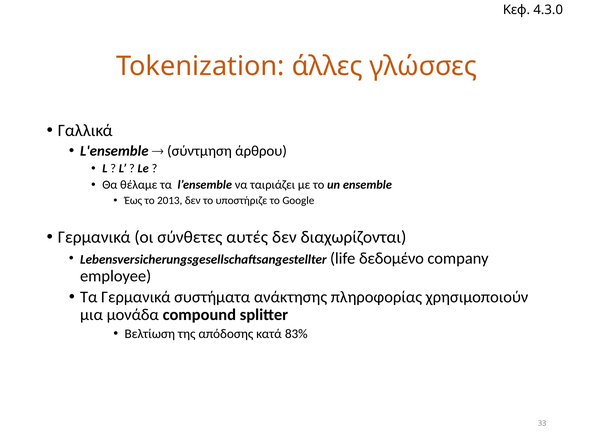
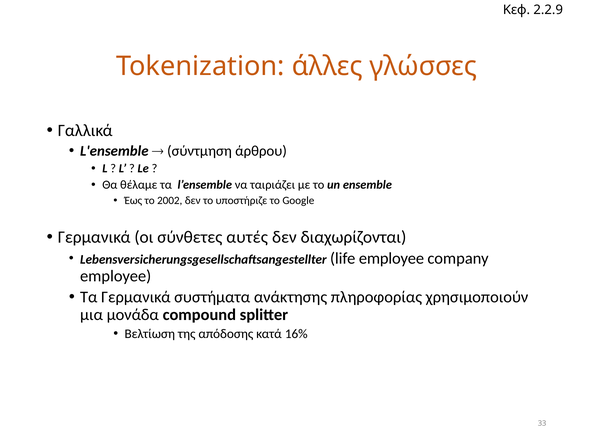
4.3.0: 4.3.0 -> 2.2.9 (548, 10)
2013: 2013 -> 2002 (170, 201)
life δεδομένο: δεδομένο -> employee (391, 259)
83%: 83% -> 16% (296, 334)
